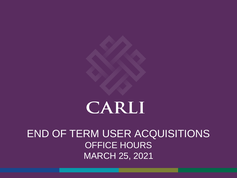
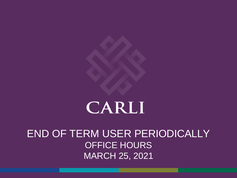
ACQUISITIONS: ACQUISITIONS -> PERIODICALLY (172, 133)
